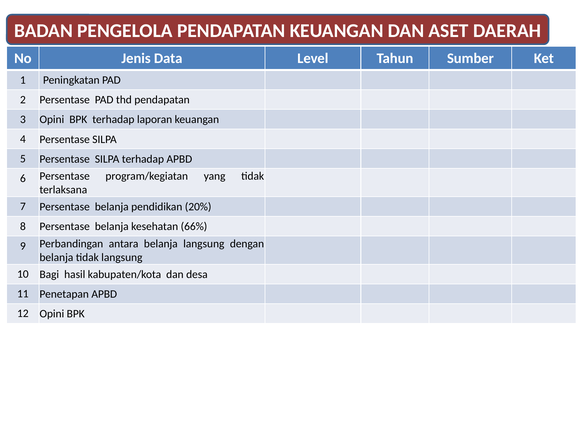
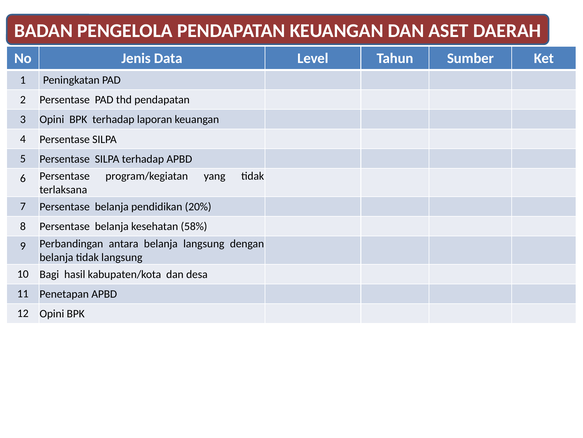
66%: 66% -> 58% (194, 226)
